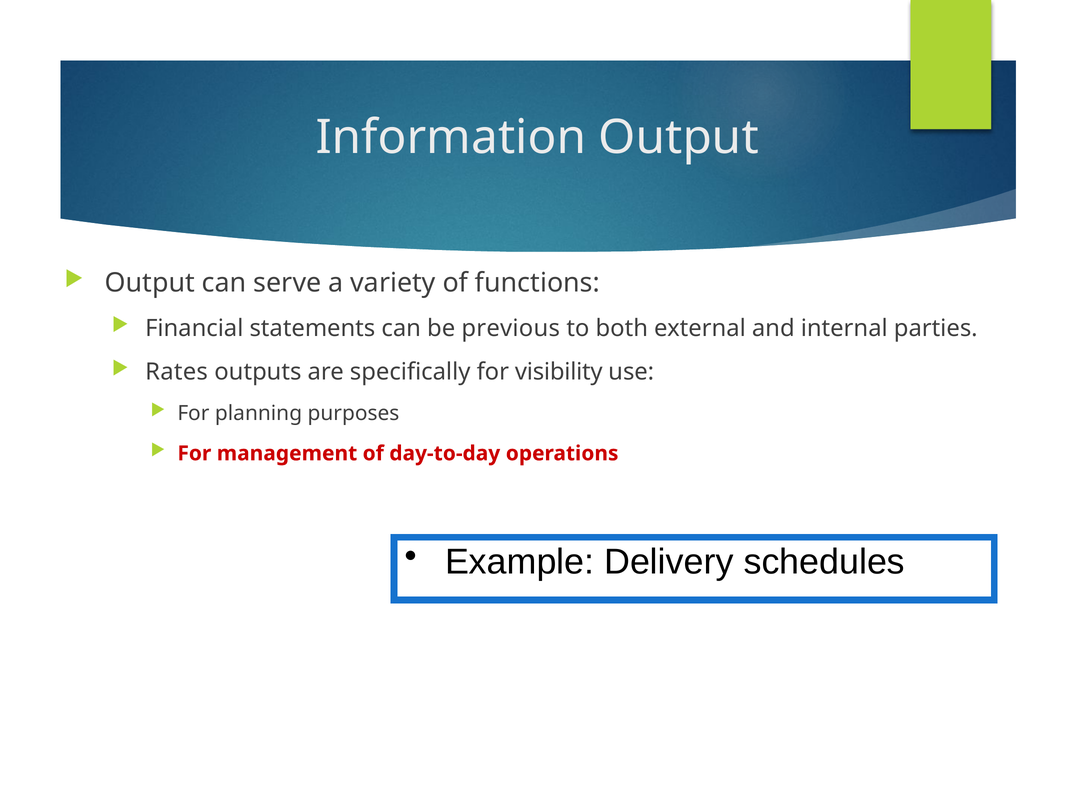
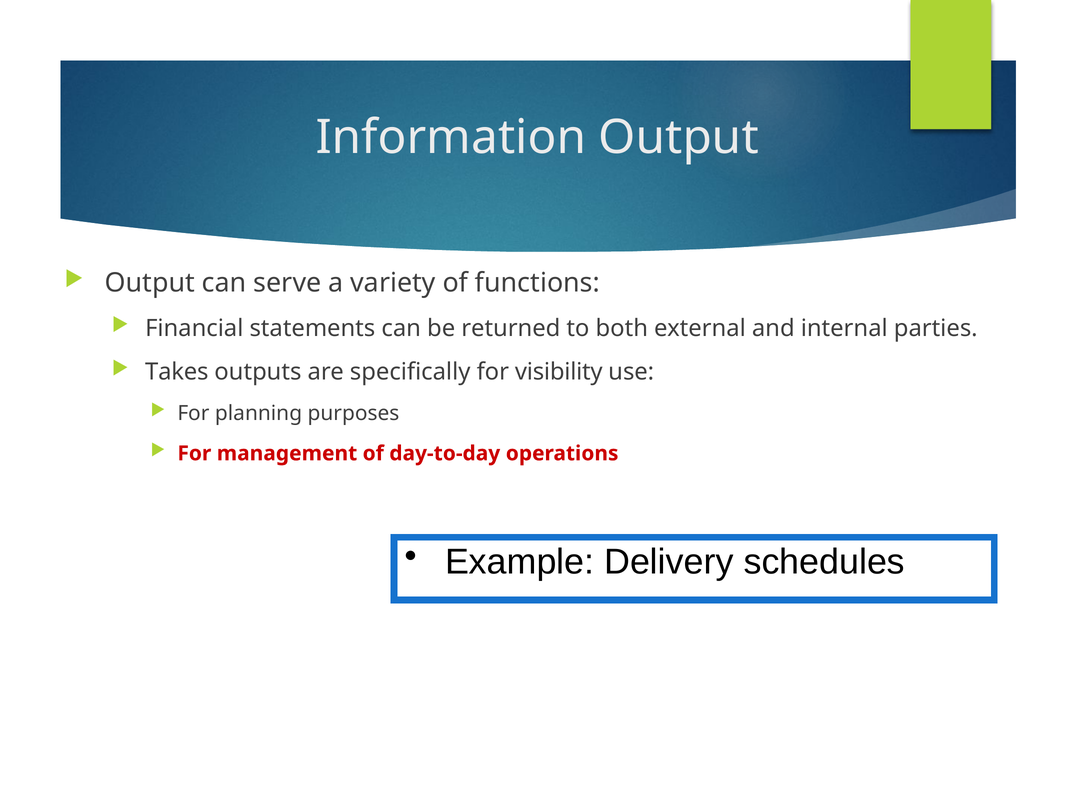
previous: previous -> returned (511, 328)
Rates: Rates -> Takes (177, 372)
